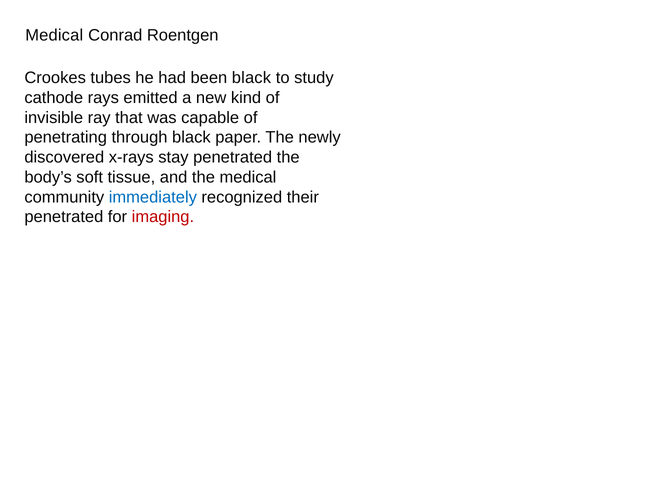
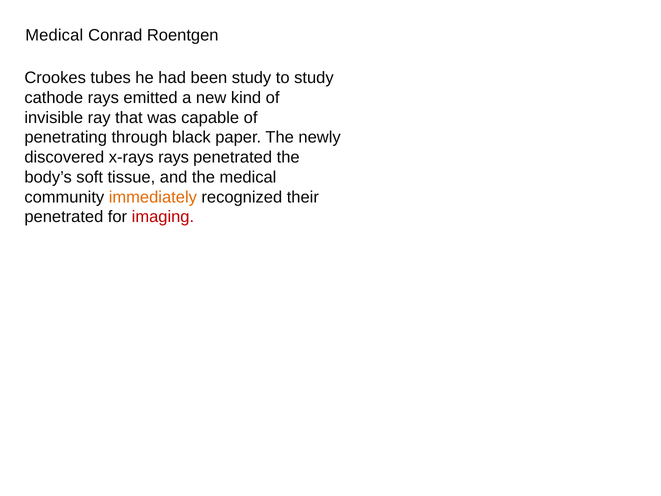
been black: black -> study (252, 78)
x-rays stay: stay -> rays (174, 157)
immediately colour: blue -> orange (153, 197)
